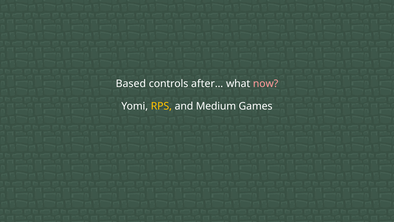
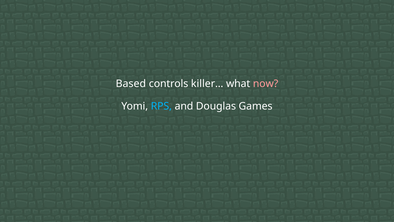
after…: after… -> killer… (207, 84)
RPS colour: yellow -> light blue (161, 106)
Medium: Medium -> Douglas (216, 106)
